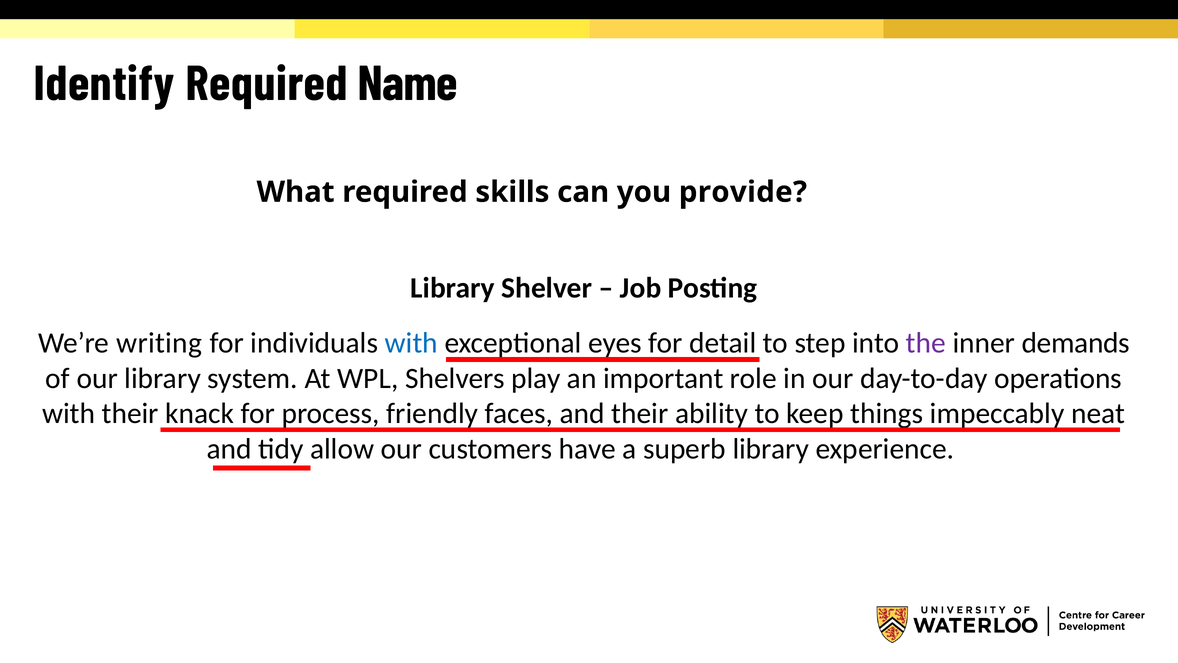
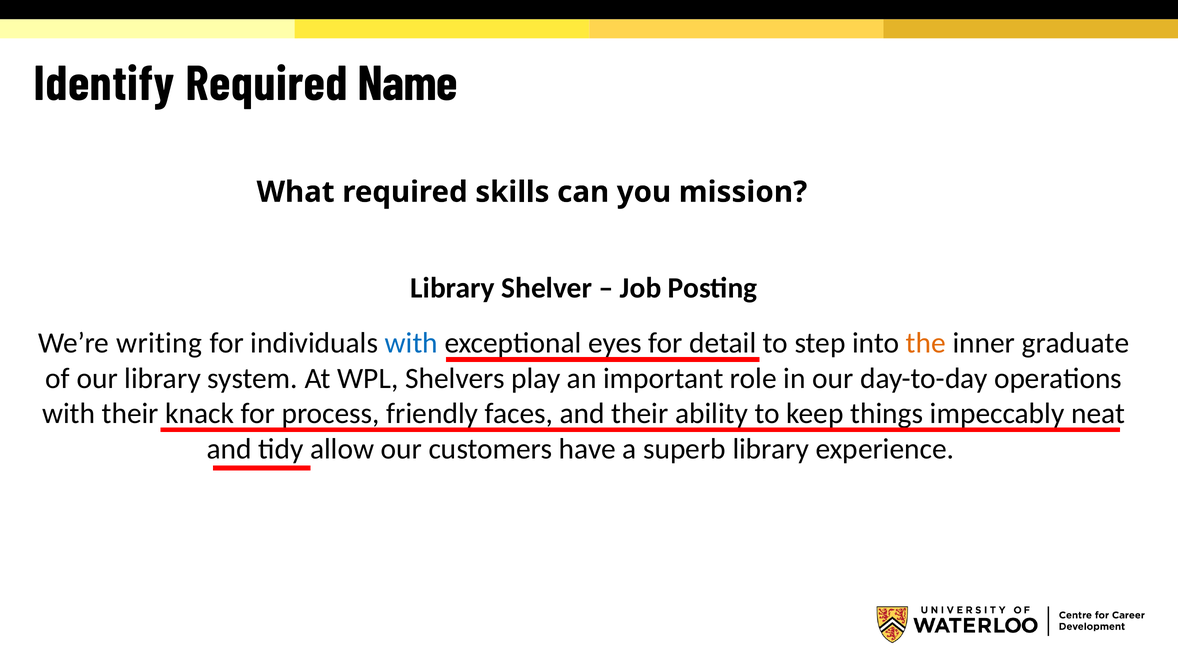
provide: provide -> mission (743, 192)
the colour: purple -> orange (926, 343)
demands: demands -> graduate (1076, 343)
